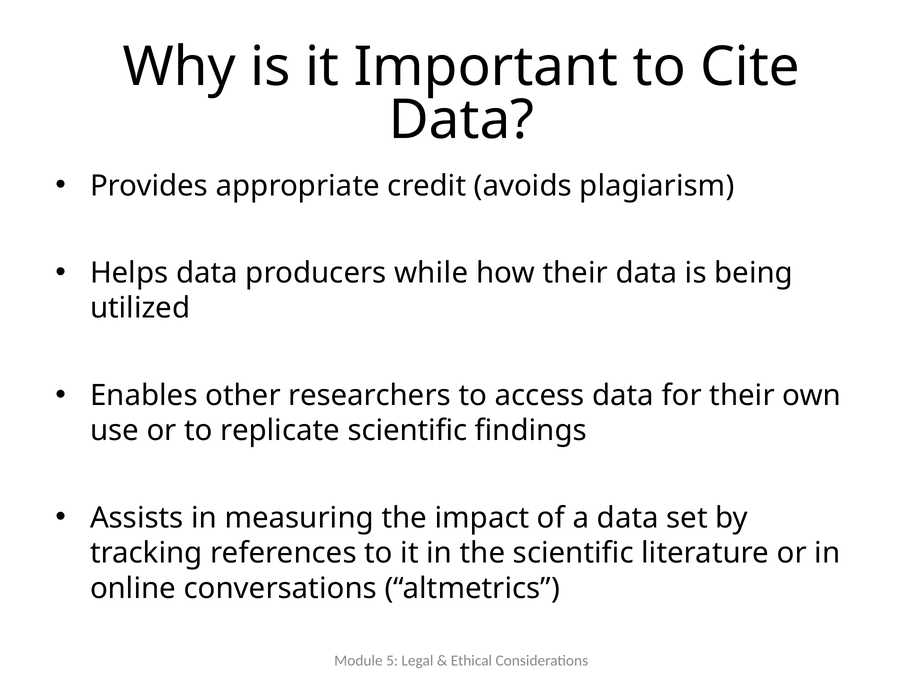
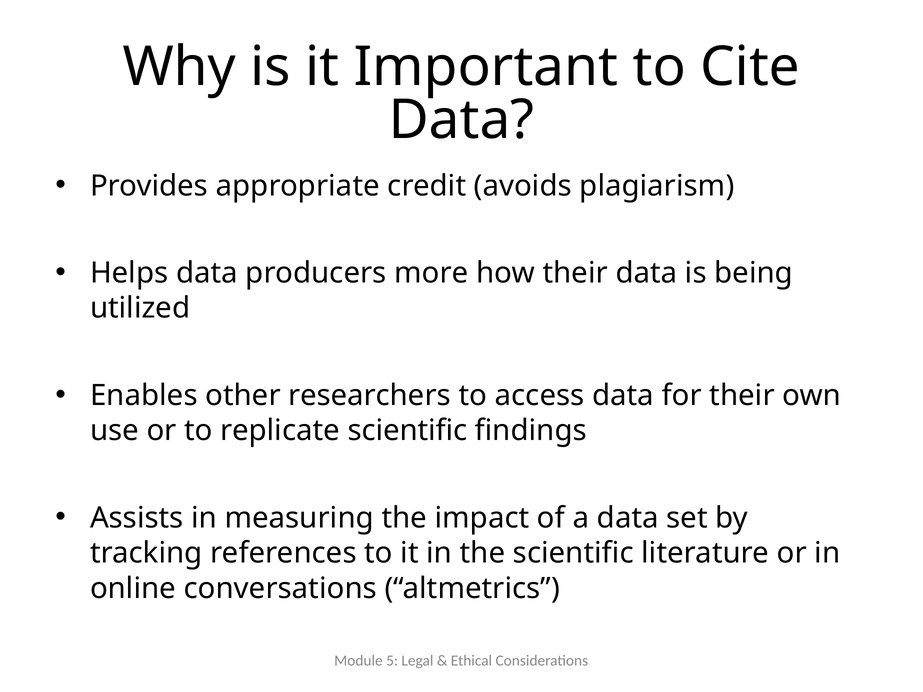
while: while -> more (431, 273)
